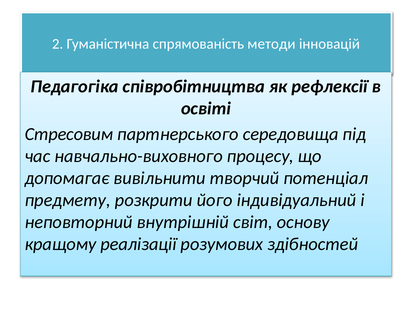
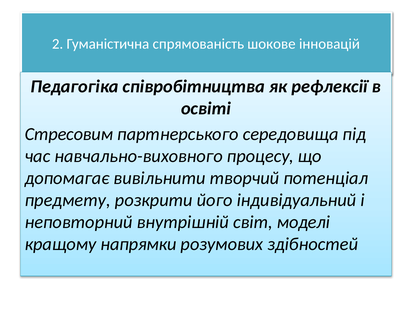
методи: методи -> шокове (272, 44)
основу: основу -> моделі (303, 222)
реалізації: реалізації -> напрямки (139, 244)
